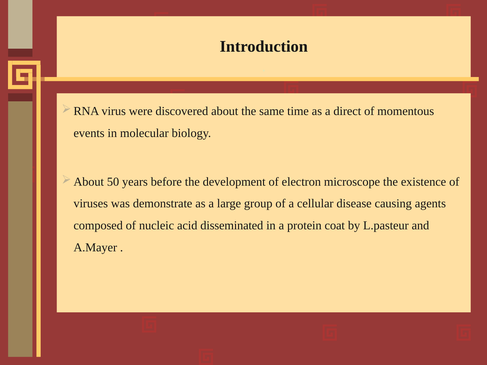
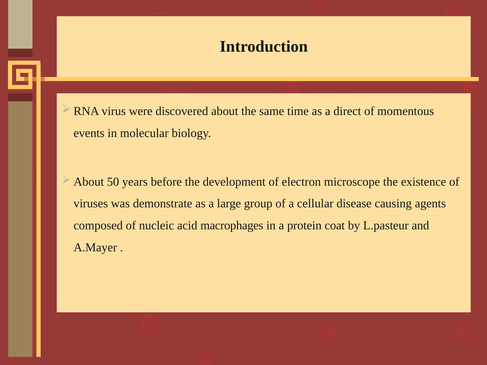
disseminated: disseminated -> macrophages (232, 226)
